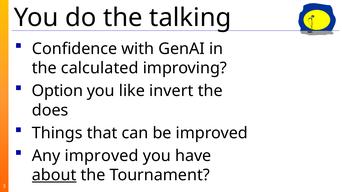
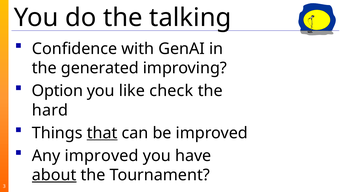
calculated: calculated -> generated (100, 68)
invert: invert -> check (171, 91)
does: does -> hard (50, 110)
that underline: none -> present (102, 133)
